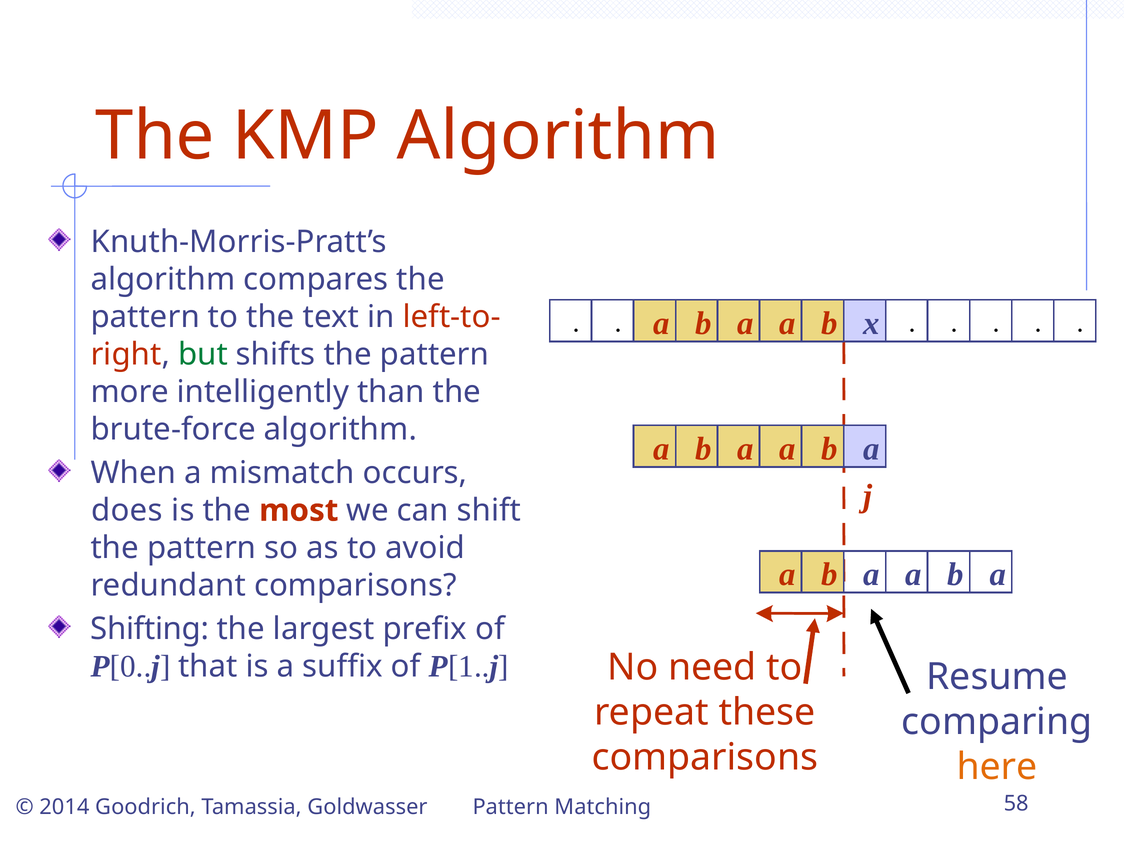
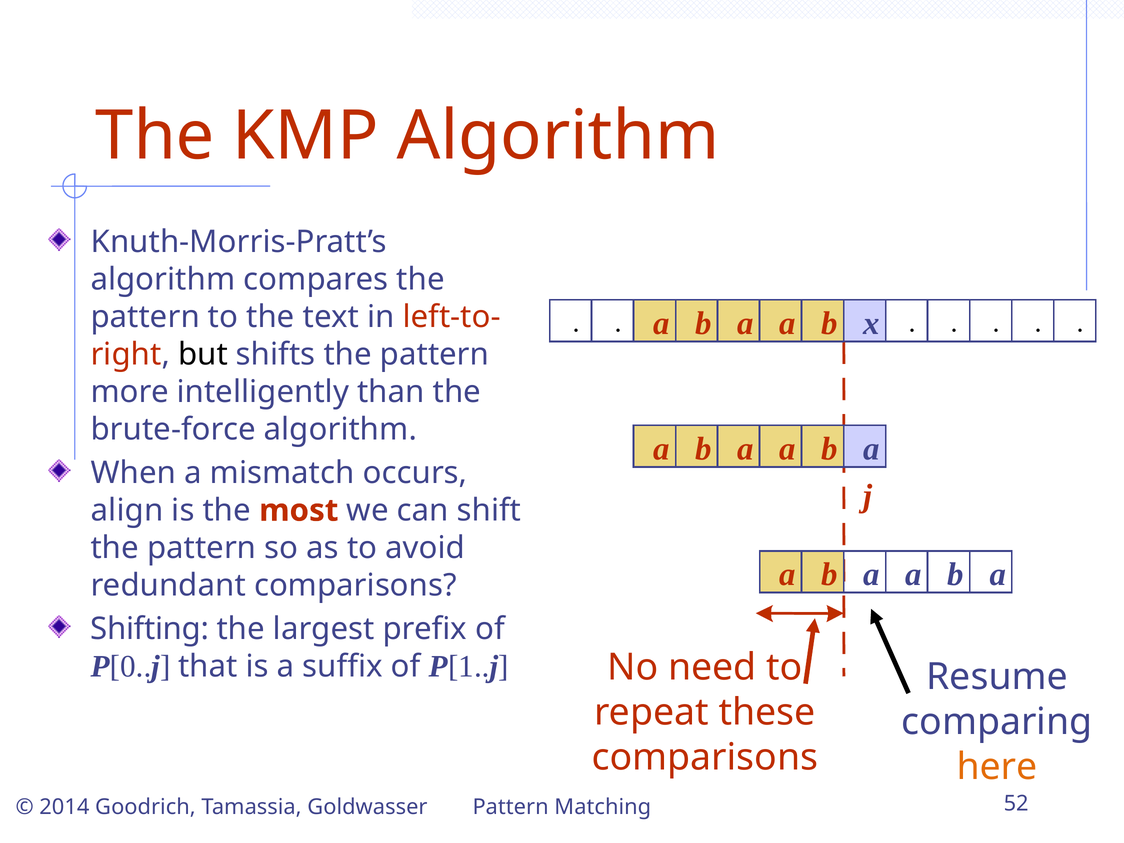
but colour: green -> black (203, 354)
does: does -> align (127, 510)
58: 58 -> 52 (1016, 804)
